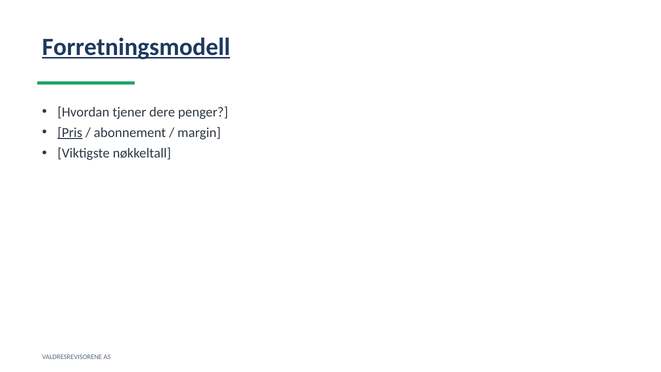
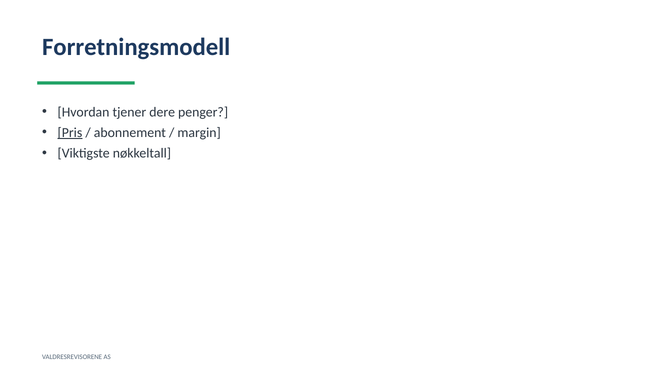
Forretningsmodell underline: present -> none (136, 47)
